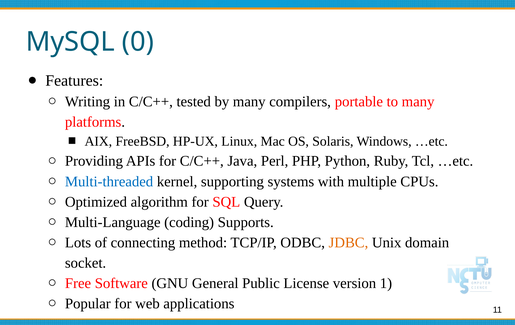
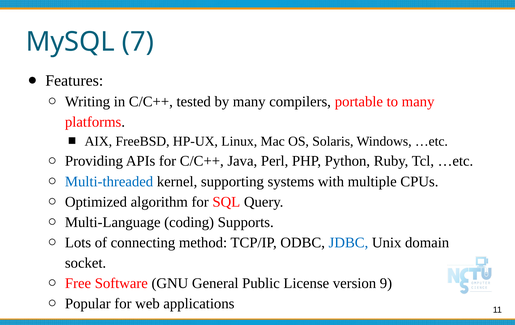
0: 0 -> 7 (138, 42)
JDBC colour: orange -> blue (348, 242)
1: 1 -> 9 (386, 283)
